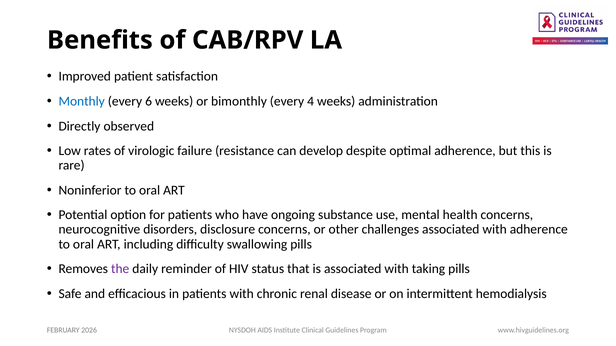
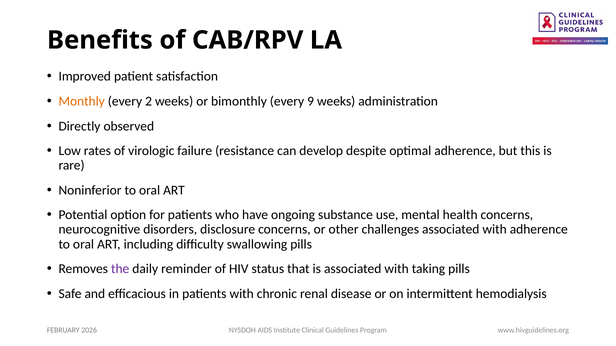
Monthly colour: blue -> orange (82, 101)
6: 6 -> 2 (149, 101)
4: 4 -> 9 (311, 101)
